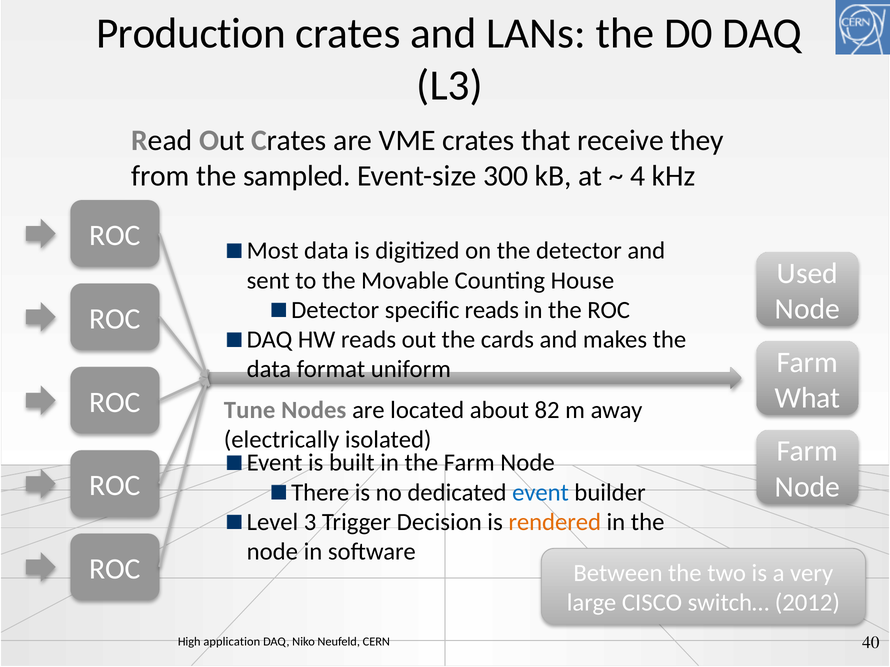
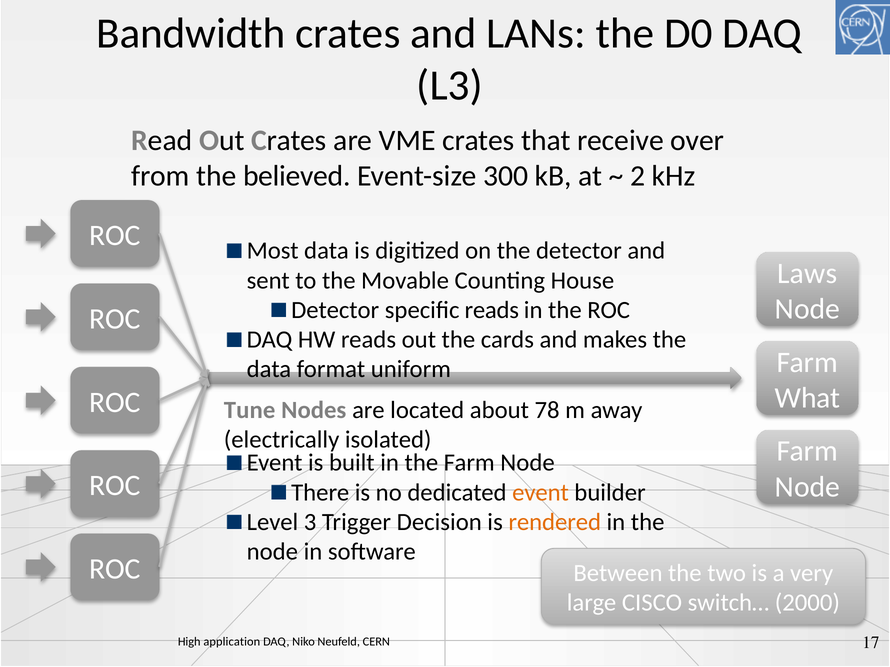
Production: Production -> Bandwidth (191, 33)
they: they -> over (697, 141)
sampled: sampled -> believed (297, 176)
4: 4 -> 2 (638, 176)
Used: Used -> Laws (807, 274)
82: 82 -> 78 (547, 410)
event colour: blue -> orange (541, 493)
2012: 2012 -> 2000 (807, 603)
40: 40 -> 17 (871, 643)
